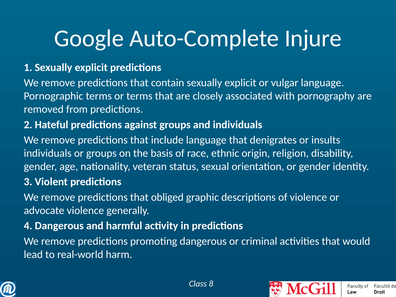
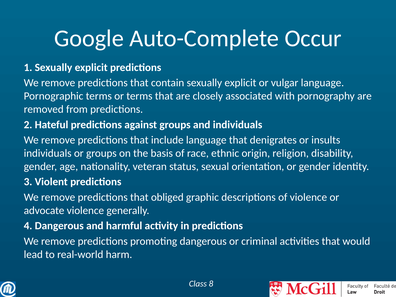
Injure: Injure -> Occur (313, 38)
